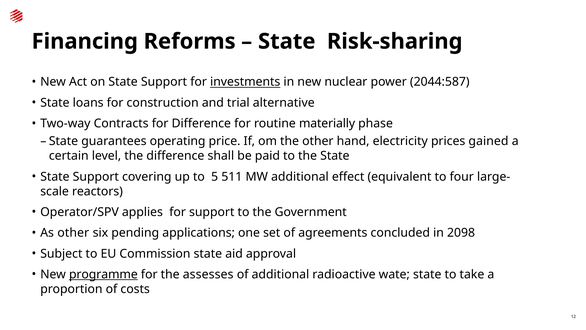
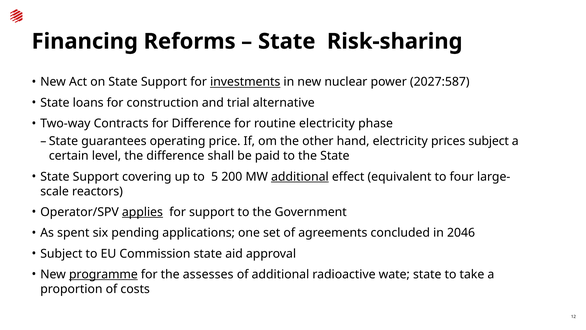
2044:587: 2044:587 -> 2027:587 (440, 82)
routine materially: materially -> electricity (327, 123)
prices gained: gained -> subject (489, 141)
511: 511 -> 200 (232, 176)
additional underline: none -> present (300, 176)
applies underline: none -> present (142, 212)
As other: other -> spent (73, 233)
2098: 2098 -> 2046 (461, 233)
